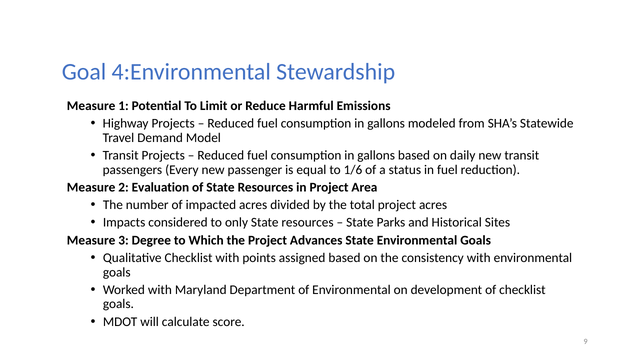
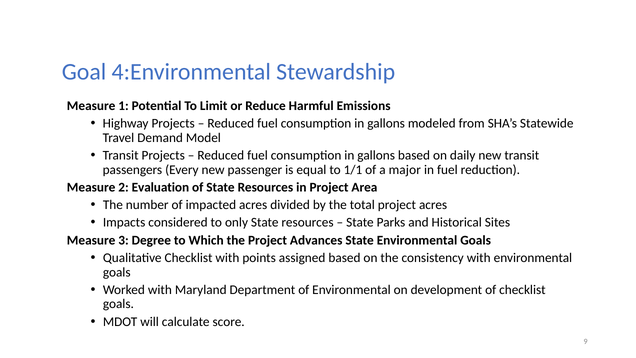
1/6: 1/6 -> 1/1 (353, 170)
status: status -> major (405, 170)
